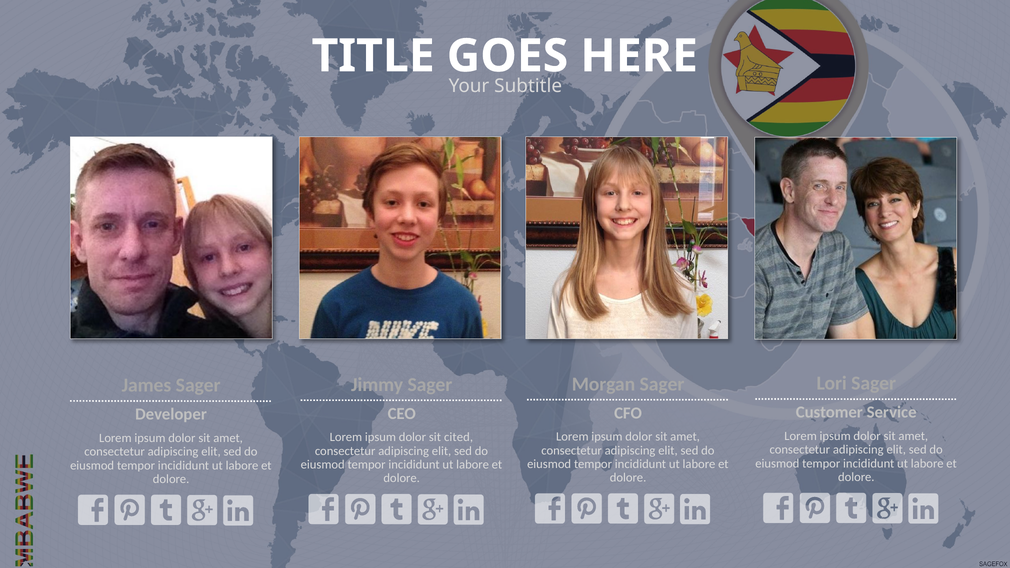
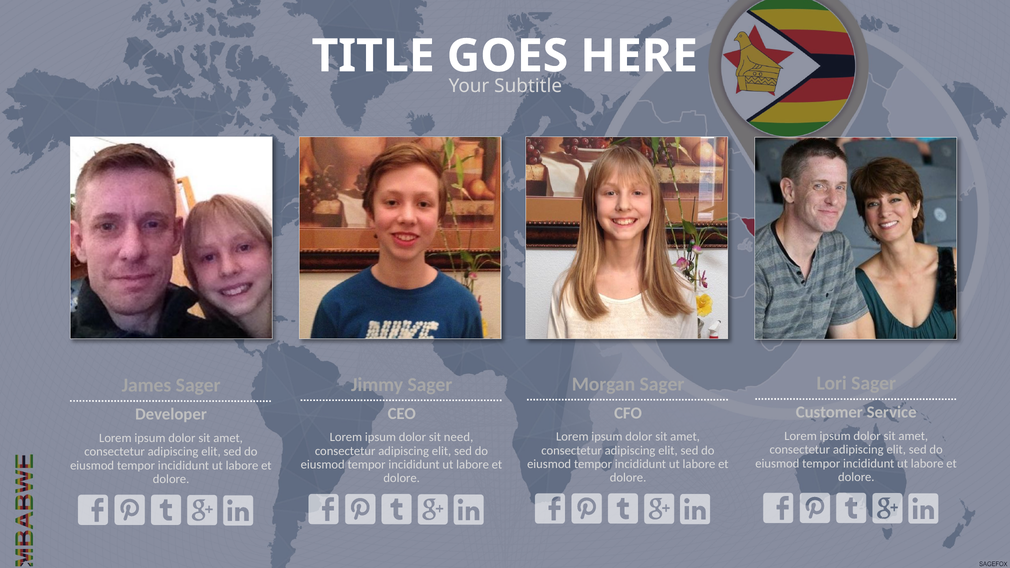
cited: cited -> need (459, 437)
